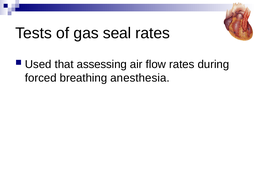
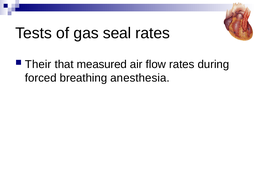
Used: Used -> Their (38, 64)
assessing: assessing -> measured (102, 64)
